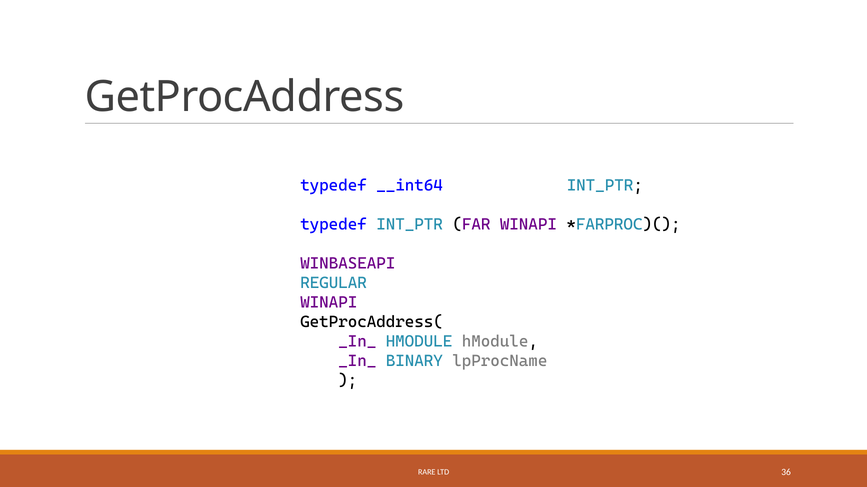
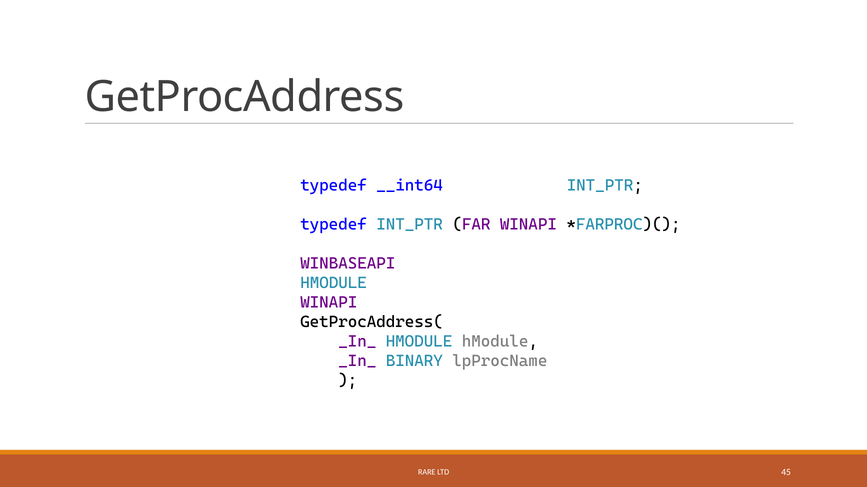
REGULAR: REGULAR -> HMODULE (334, 283)
36: 36 -> 45 (786, 473)
